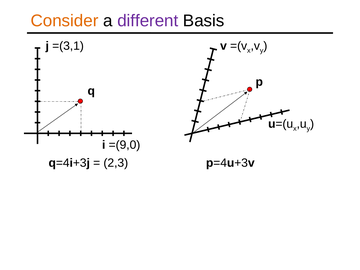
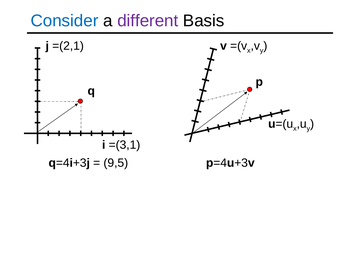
Consider colour: orange -> blue (65, 21)
=(3,1: =(3,1 -> =(2,1 (68, 46)
=(9,0: =(9,0 -> =(3,1 (124, 145)
2,3: 2,3 -> 9,5 (116, 163)
